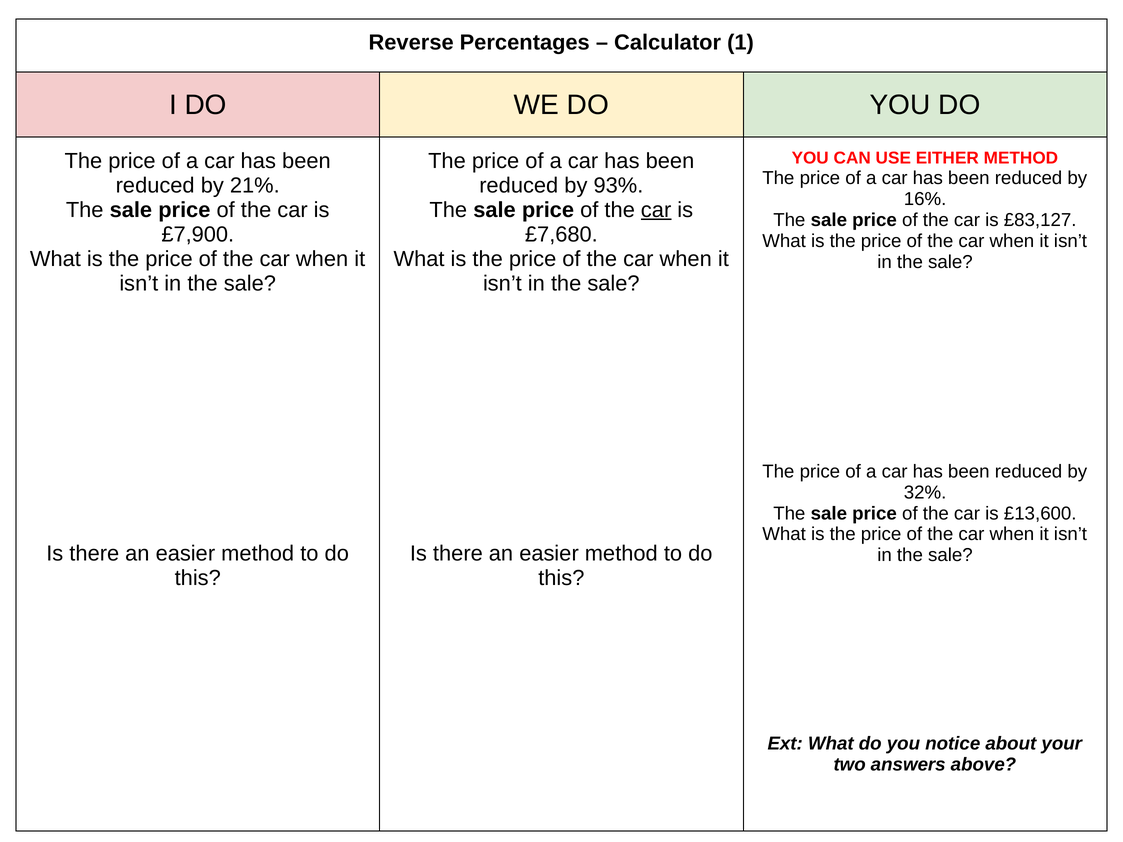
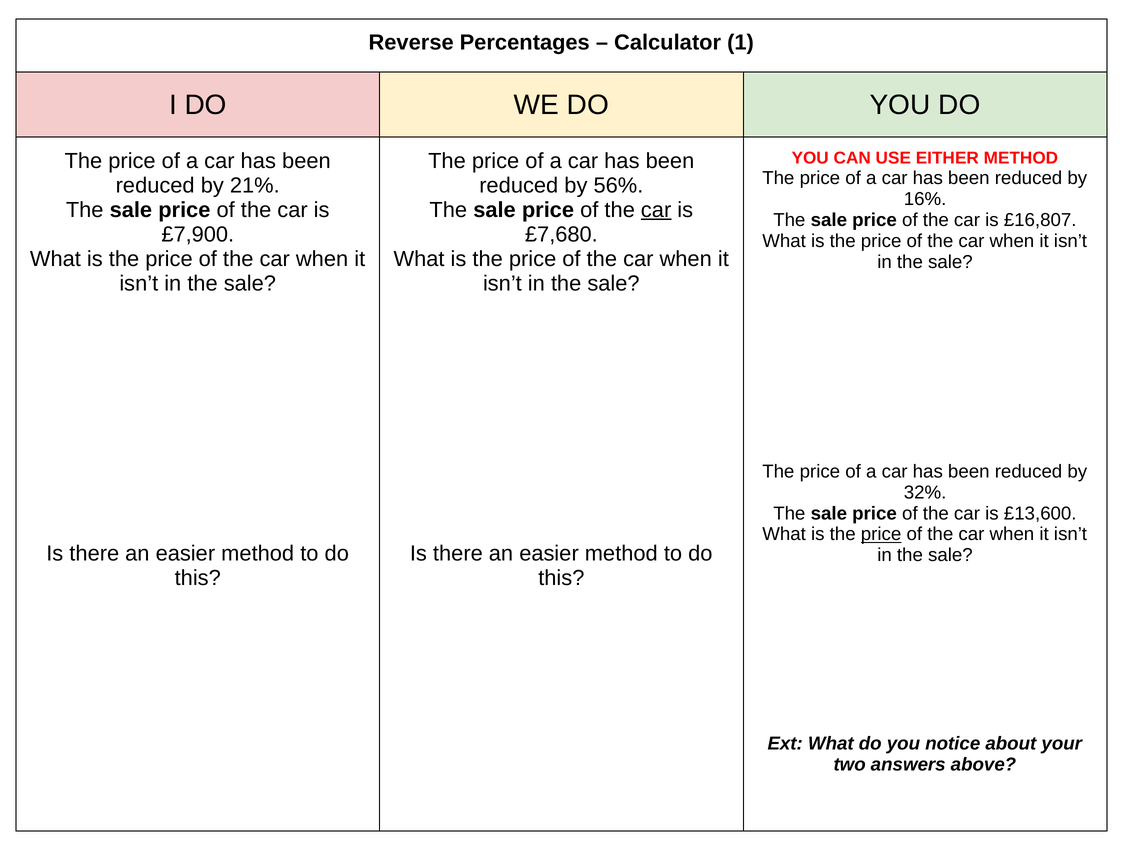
93%: 93% -> 56% (618, 185)
£83,127: £83,127 -> £16,807 (1040, 220)
price underline: none -> present (881, 534)
